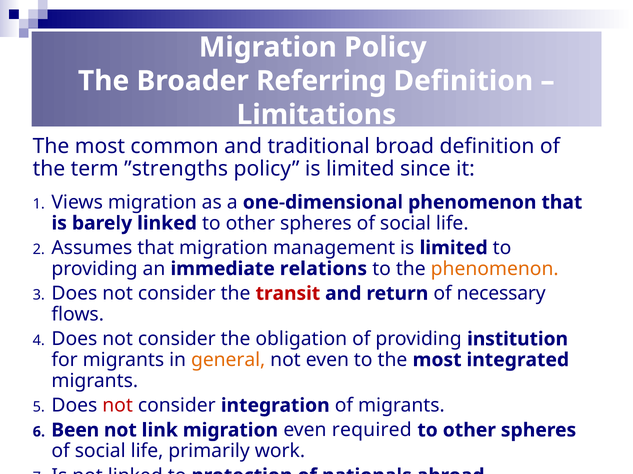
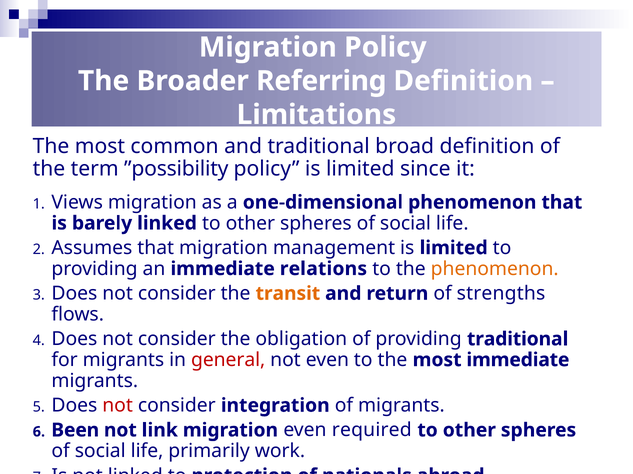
”strengths: ”strengths -> ”possibility (176, 169)
transit colour: red -> orange (288, 294)
necessary: necessary -> strengths (501, 294)
providing institution: institution -> traditional (518, 340)
general colour: orange -> red (228, 360)
most integrated: integrated -> immediate (518, 360)
